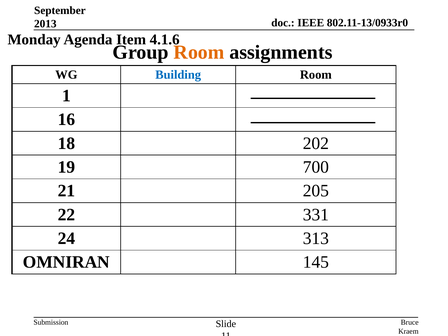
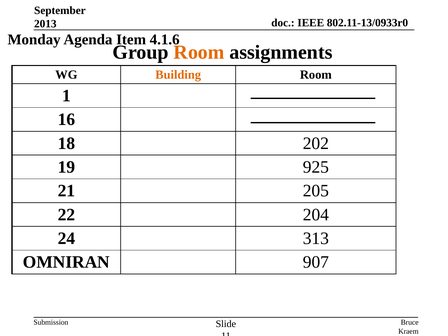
Building colour: blue -> orange (178, 75)
700: 700 -> 925 (316, 167)
331: 331 -> 204 (316, 215)
145: 145 -> 907 (316, 262)
